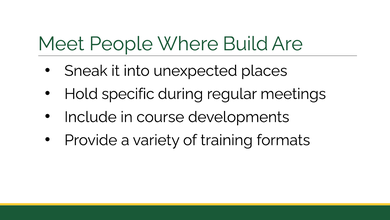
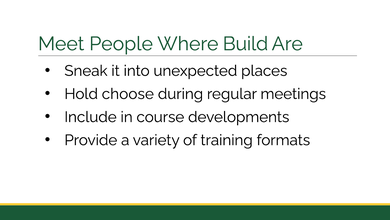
specific: specific -> choose (128, 94)
